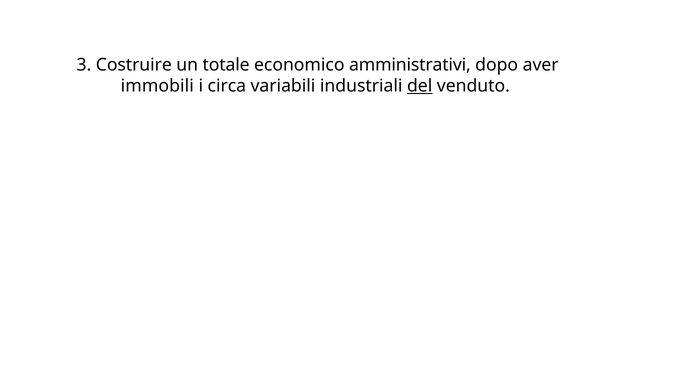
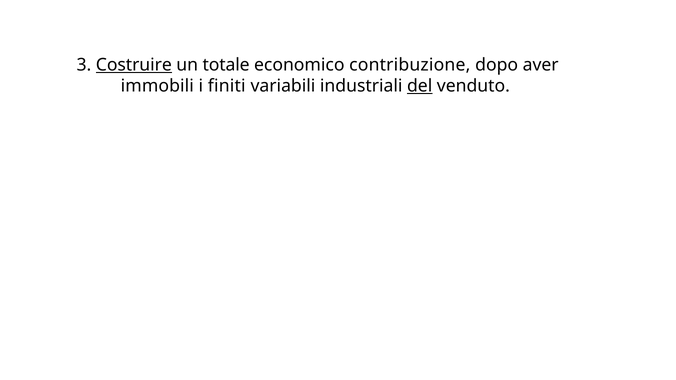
Costruire underline: none -> present (134, 65)
amministrativi: amministrativi -> contribuzione (410, 65)
circa: circa -> finiti (227, 86)
